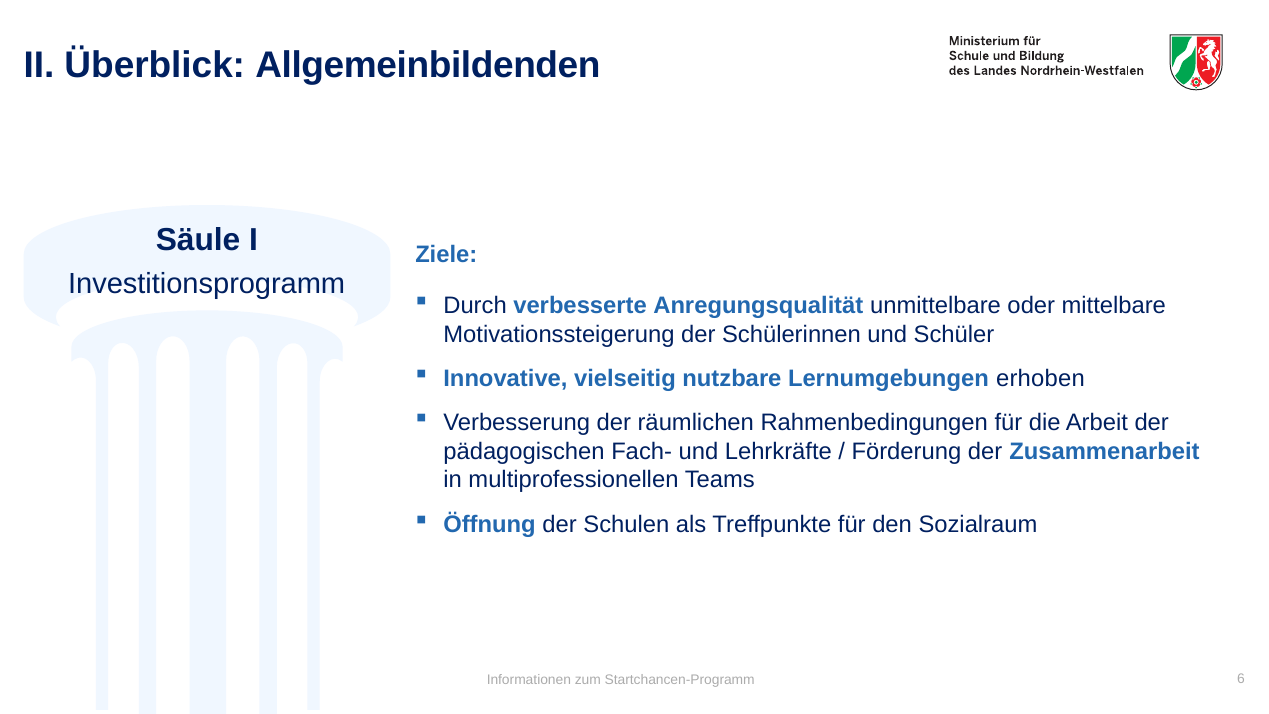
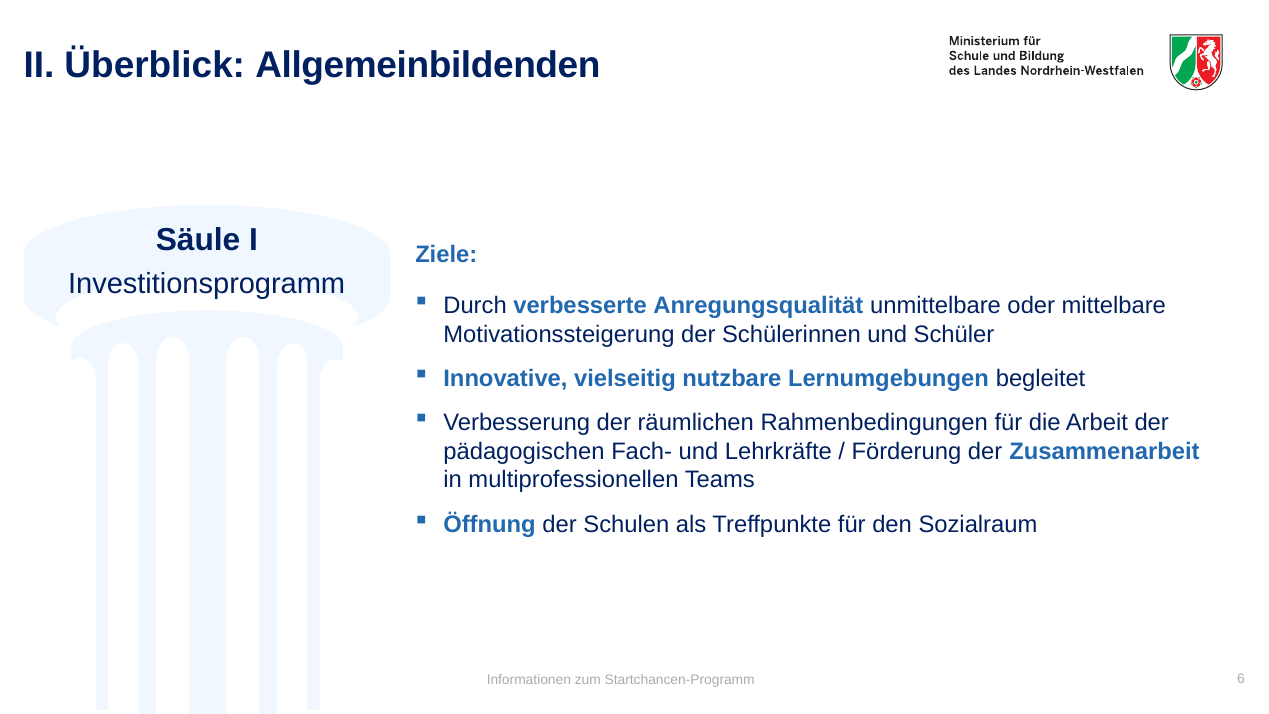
erhoben: erhoben -> begleitet (1041, 378)
